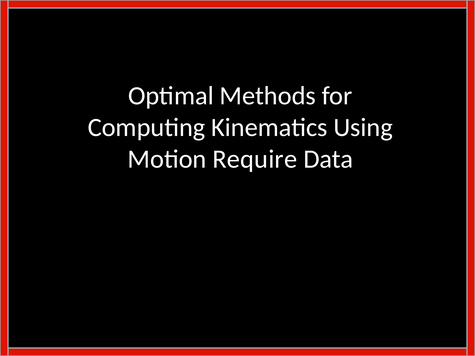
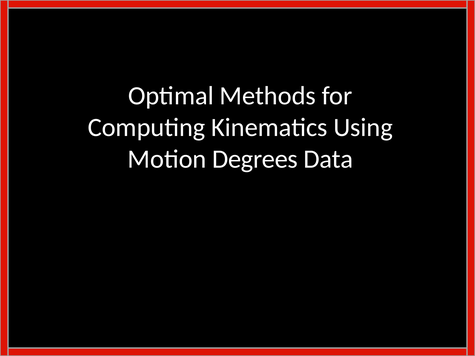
Require: Require -> Degrees (255, 159)
